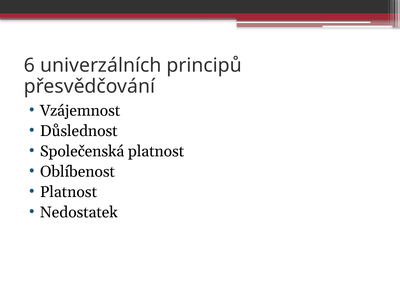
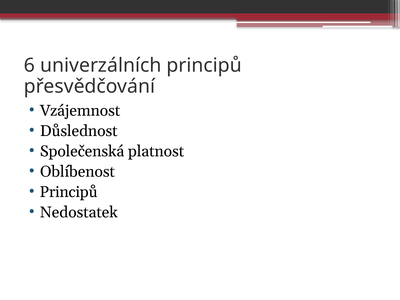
Platnost: Platnost -> Principů (69, 192)
